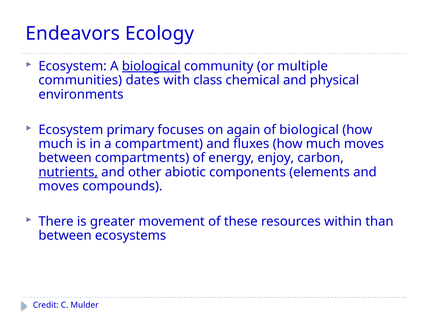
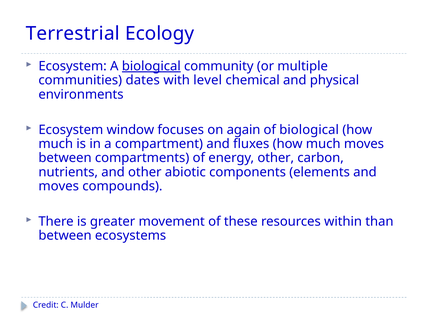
Endeavors: Endeavors -> Terrestrial (73, 33)
class: class -> level (208, 80)
primary: primary -> window (130, 130)
energy enjoy: enjoy -> other (276, 158)
nutrients underline: present -> none (68, 172)
